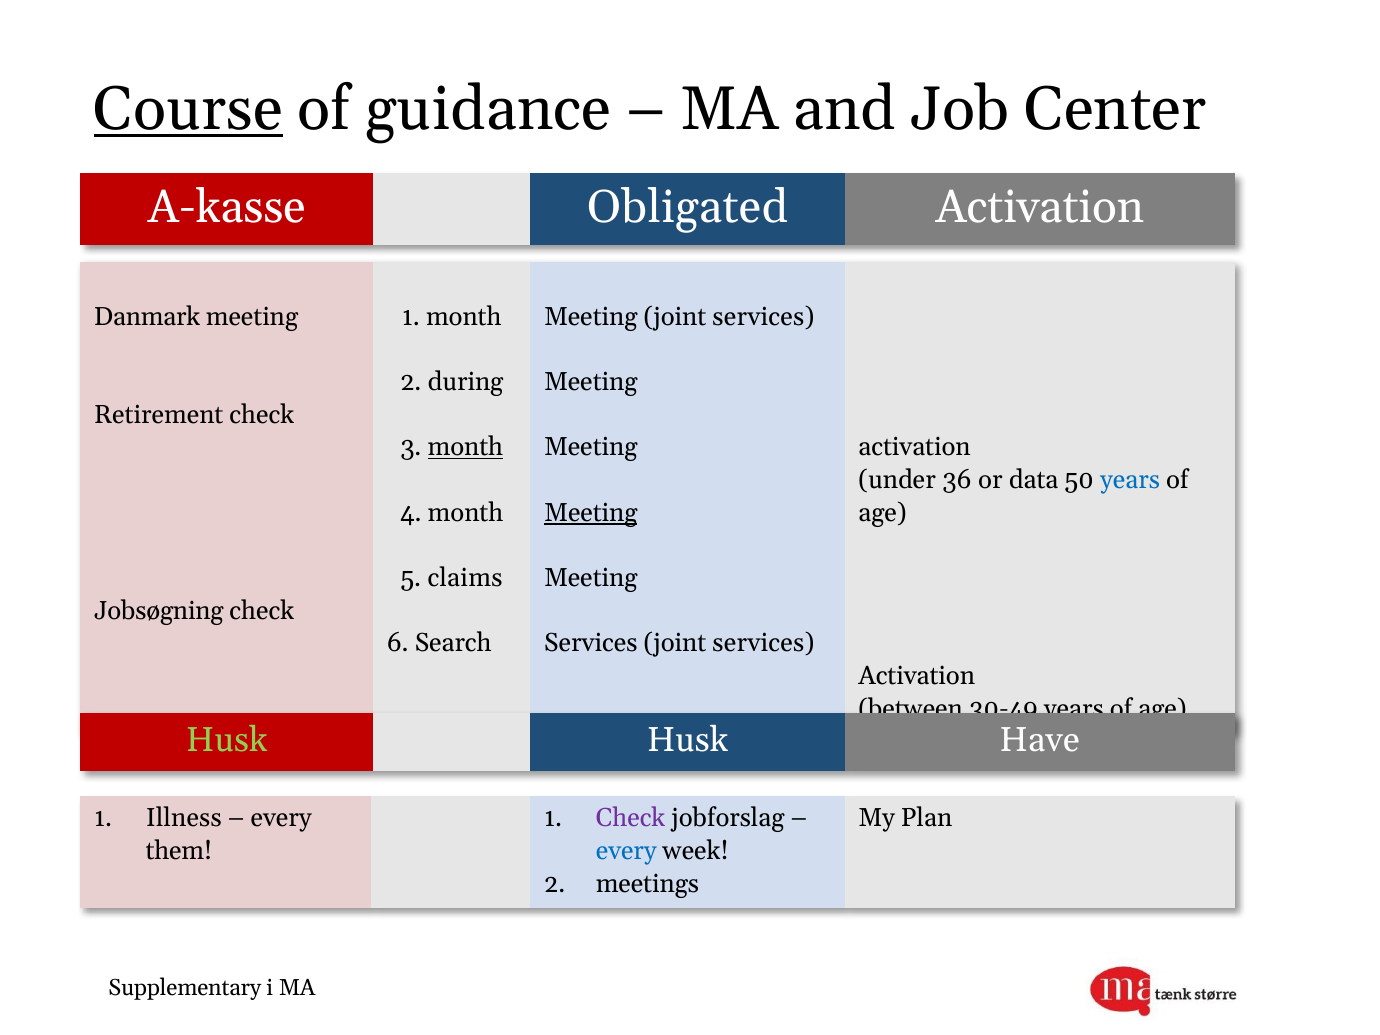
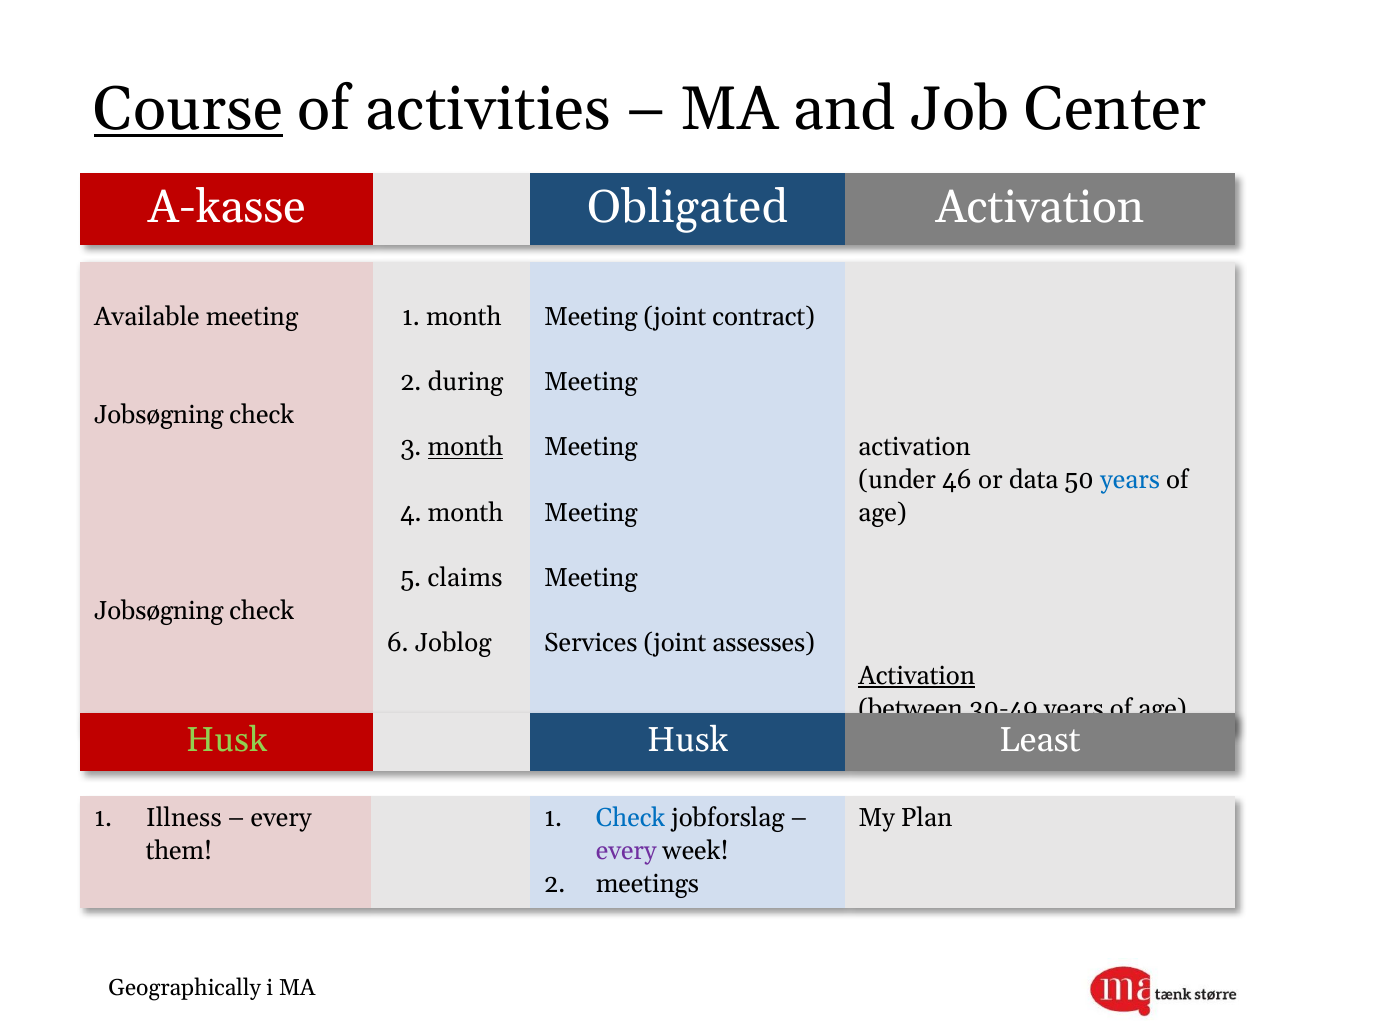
guidance: guidance -> activities (488, 109)
Danmark: Danmark -> Available (147, 317)
Meeting joint services: services -> contract (764, 317)
Retirement: Retirement -> Jobsøgning (159, 415)
36: 36 -> 46 (957, 480)
Meeting underline: present -> none (591, 513)
Search: Search -> Joblog (453, 643)
services: services -> assesses (764, 643)
Activation underline: none -> present (917, 676)
Have: Have -> Least (1040, 740)
Check colour: purple -> blue (631, 818)
every colour: blue -> purple (626, 851)
Supplementary: Supplementary -> Geographically (185, 988)
